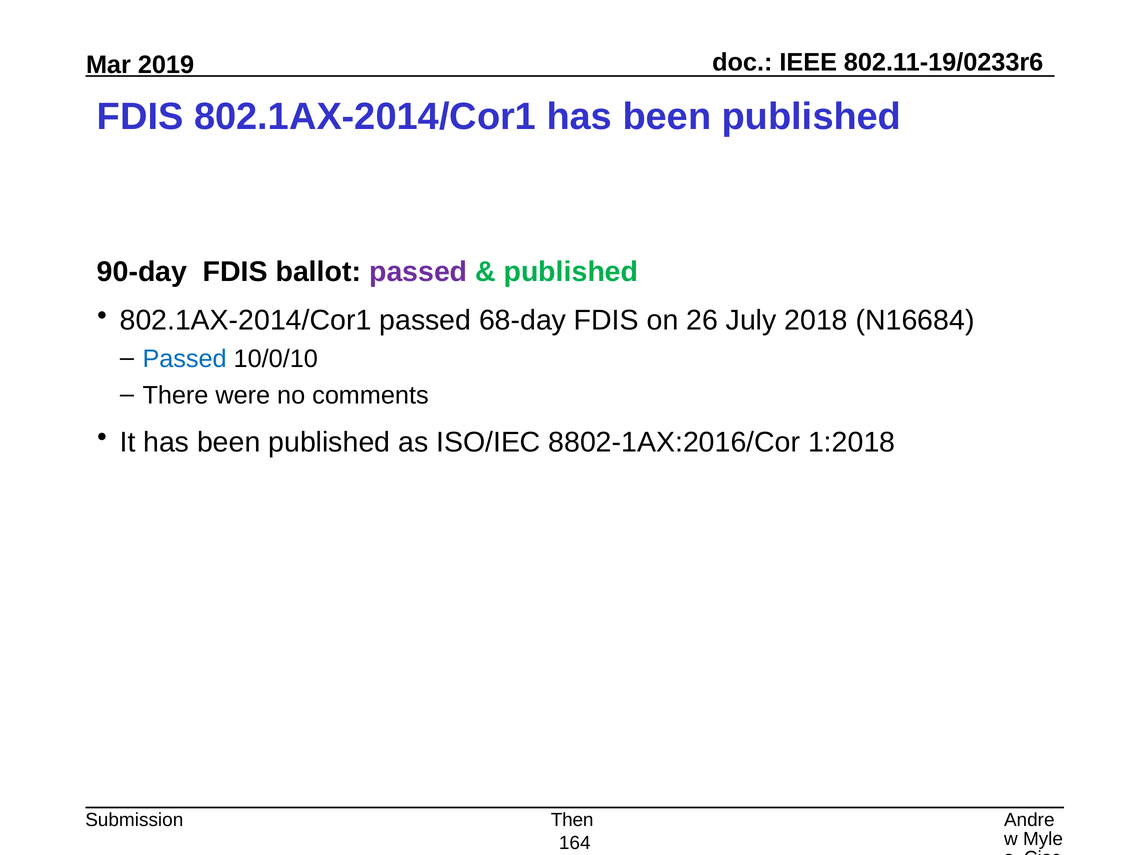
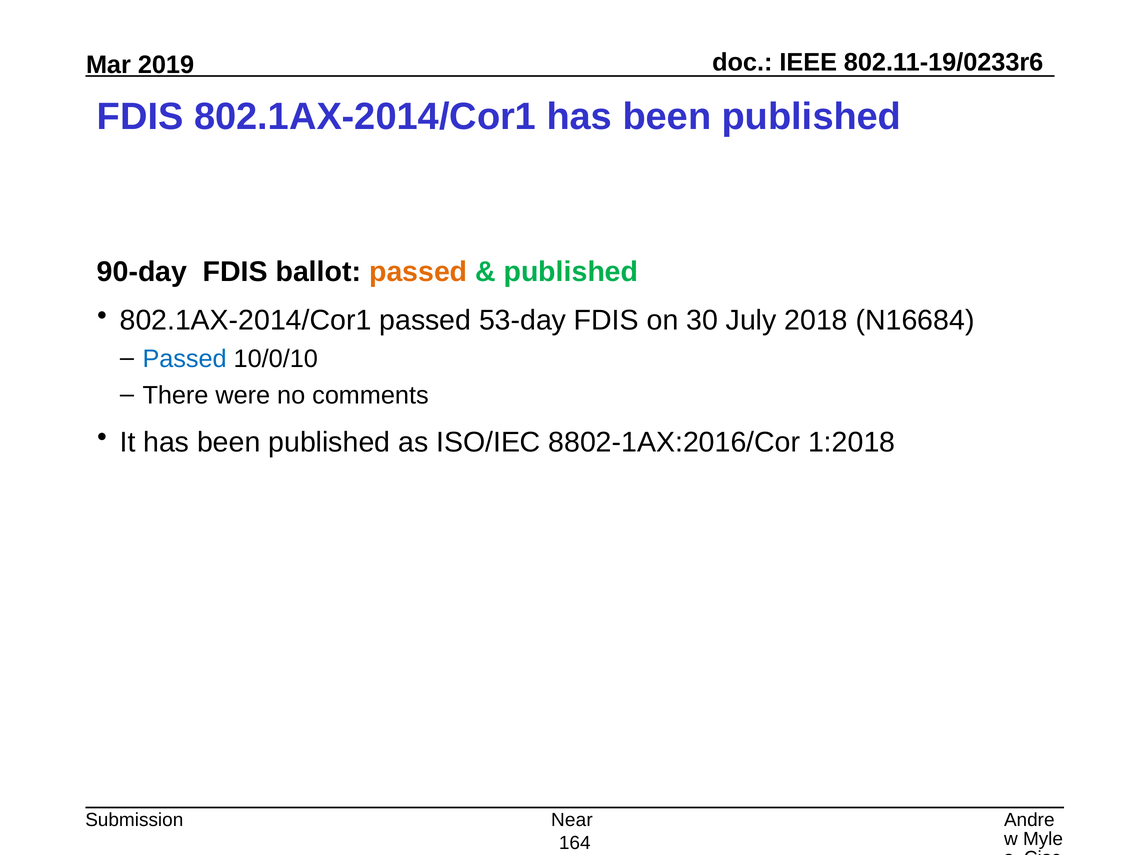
passed colour: purple -> orange (418, 272)
68-day: 68-day -> 53-day (523, 320)
26: 26 -> 30 (702, 320)
Then: Then -> Near (572, 820)
